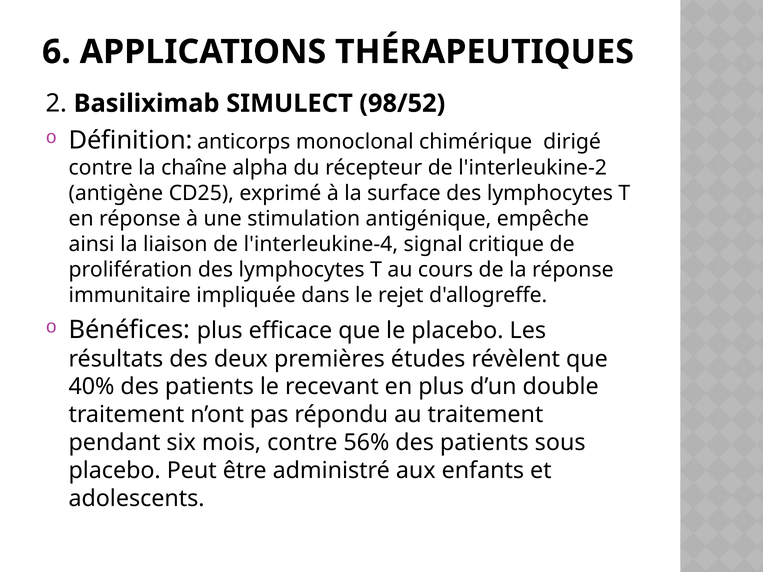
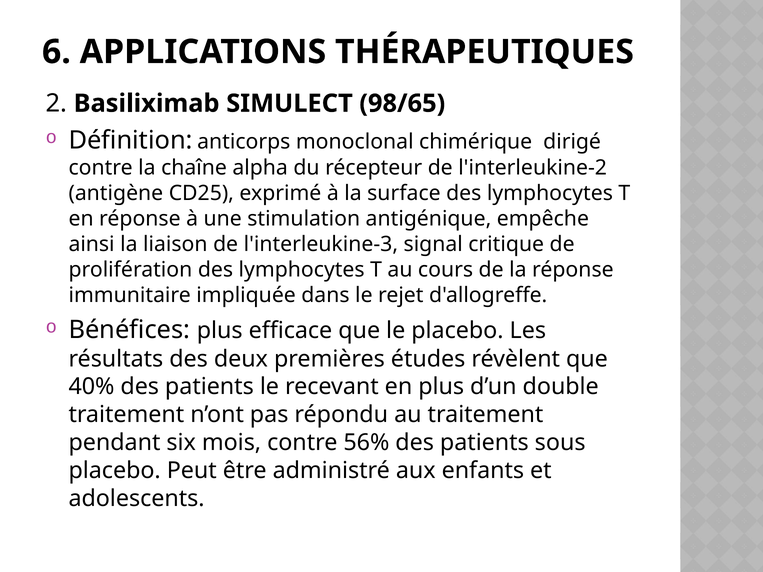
98/52: 98/52 -> 98/65 (402, 103)
l'interleukine-4: l'interleukine-4 -> l'interleukine-3 (321, 244)
